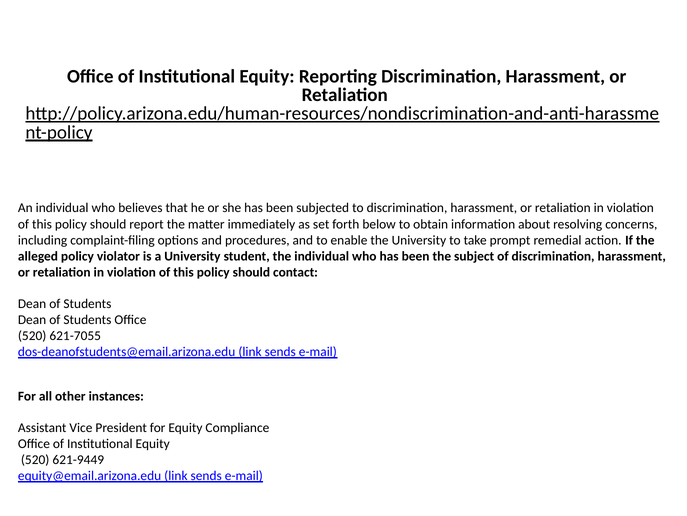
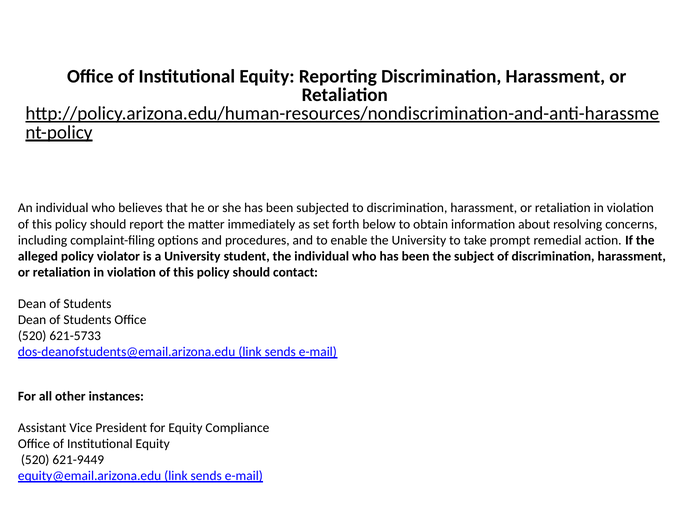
621-7055: 621-7055 -> 621-5733 (75, 335)
